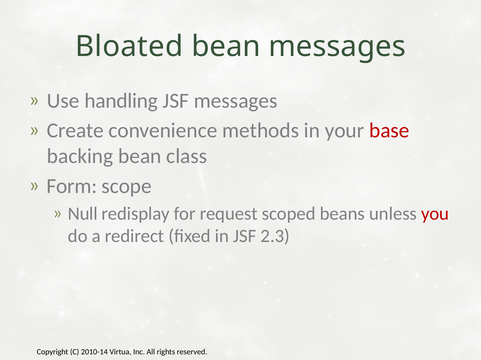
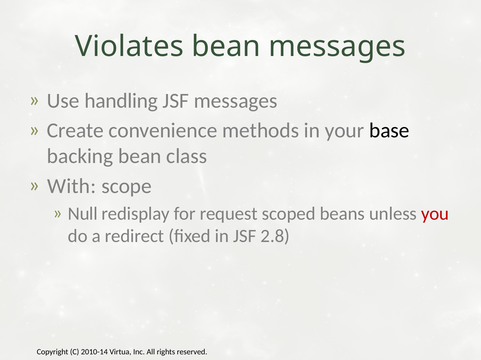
Bloated: Bloated -> Violates (129, 47)
base colour: red -> black (389, 131)
Form: Form -> With (72, 187)
2.3: 2.3 -> 2.8 (275, 237)
